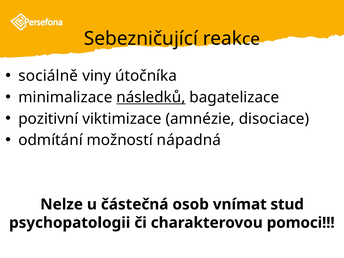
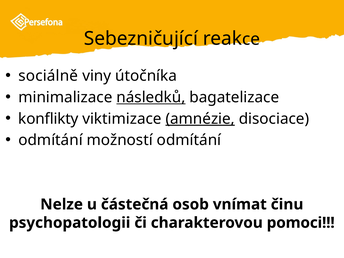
pozitivní: pozitivní -> konflikty (48, 119)
amnézie underline: none -> present (200, 119)
možností nápadná: nápadná -> odmítání (189, 140)
stud: stud -> činu (287, 204)
